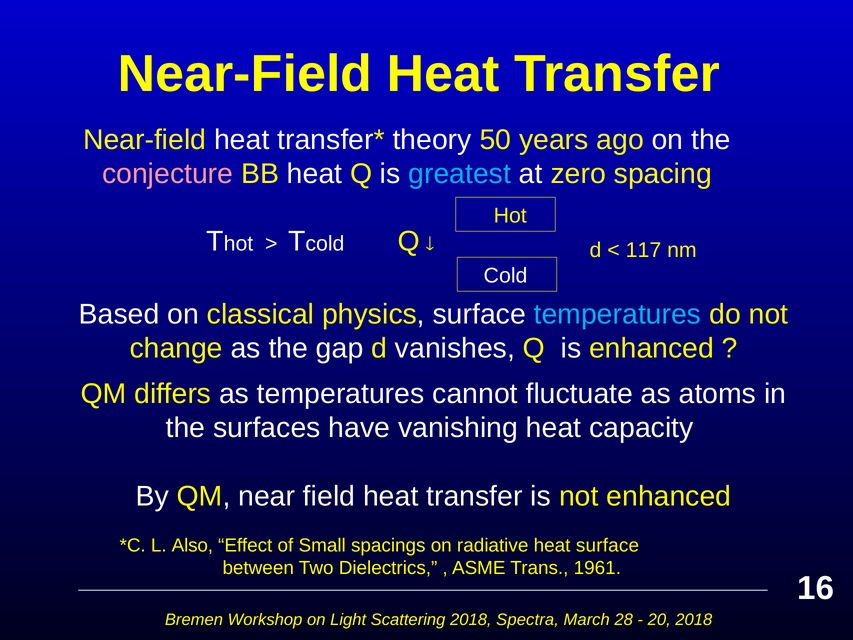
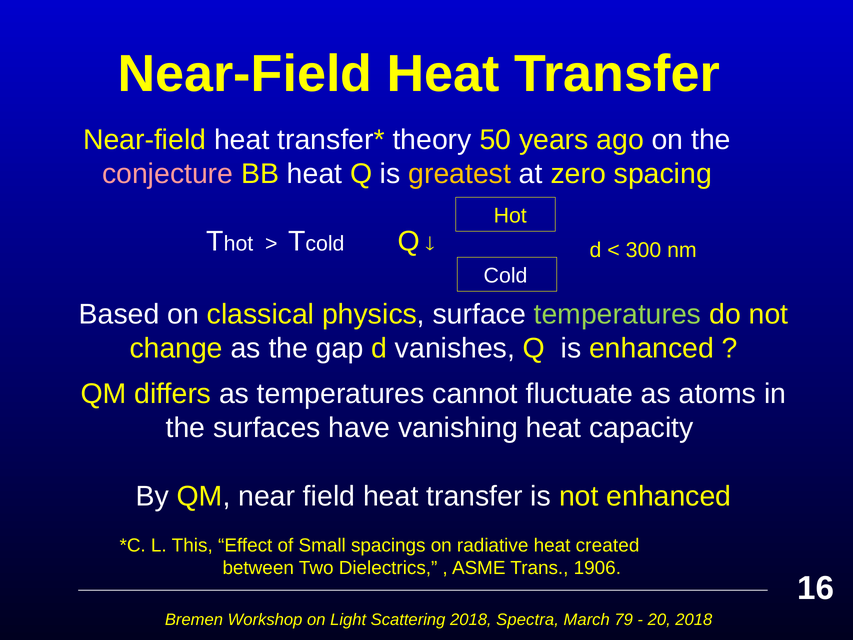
greatest colour: light blue -> yellow (460, 174)
117: 117 -> 300 (643, 250)
temperatures colour: light blue -> light green (618, 314)
Also: Also -> This (192, 545)
heat surface: surface -> created (608, 545)
1961: 1961 -> 1906 (597, 568)
28: 28 -> 79 (624, 620)
